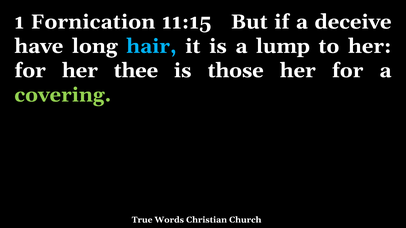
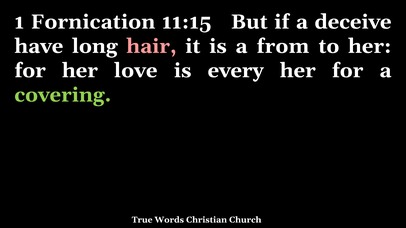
hair colour: light blue -> pink (151, 46)
lump: lump -> from (283, 46)
thee: thee -> love (136, 71)
those: those -> every (236, 71)
